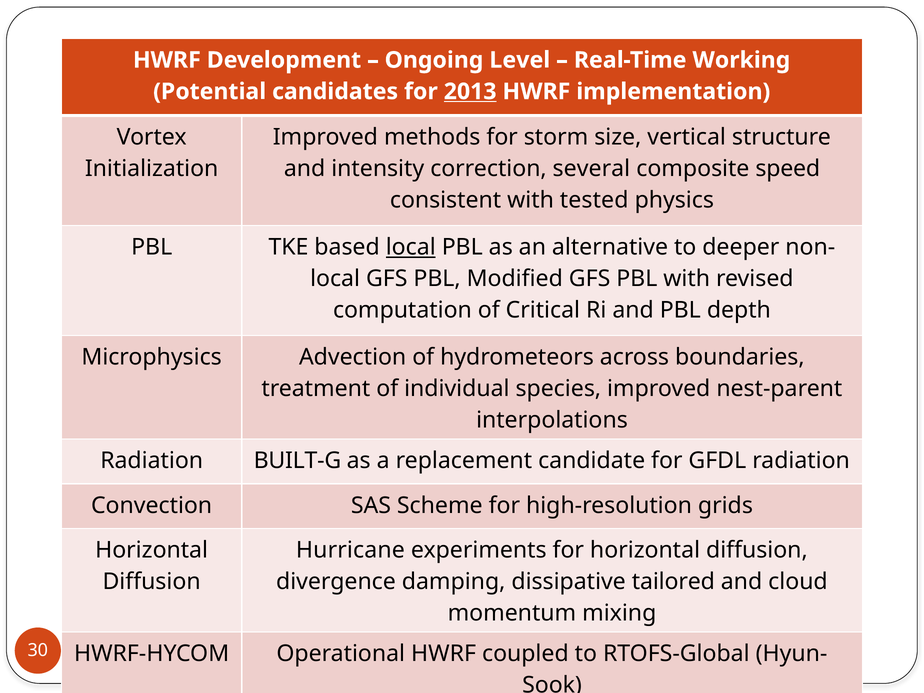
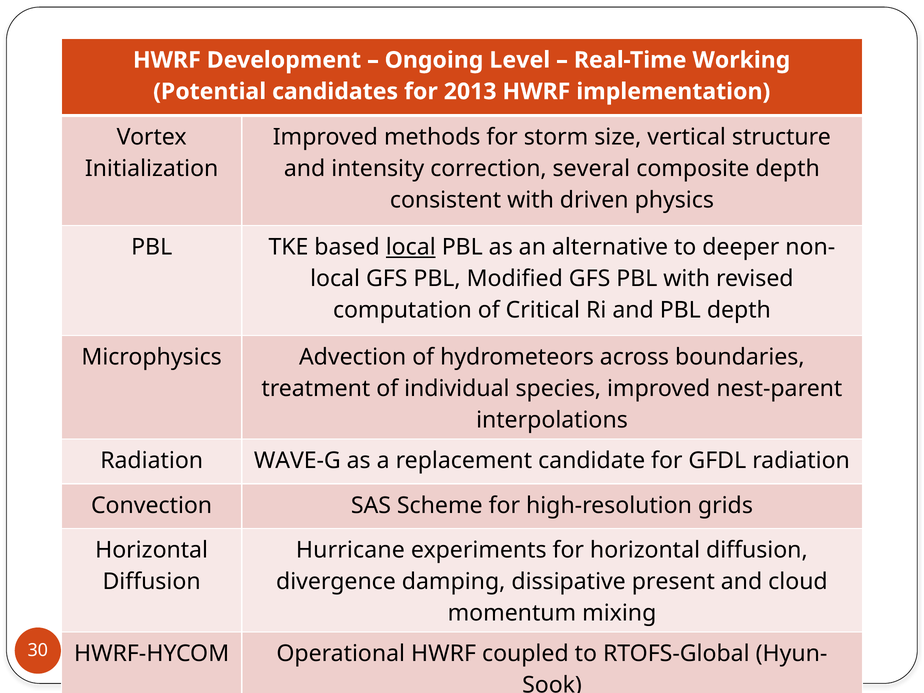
2013 underline: present -> none (470, 92)
composite speed: speed -> depth (788, 169)
tested: tested -> driven (594, 200)
BUILT-G: BUILT-G -> WAVE-G (297, 461)
tailored: tailored -> present (673, 581)
